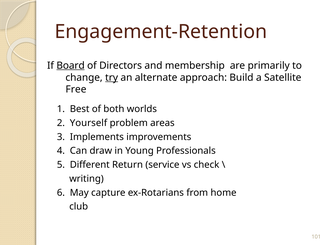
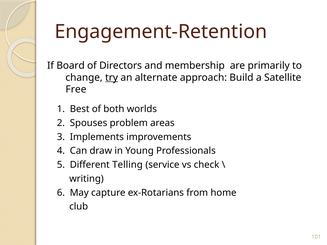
Board underline: present -> none (71, 66)
Yourself: Yourself -> Spouses (89, 123)
Return: Return -> Telling (127, 165)
